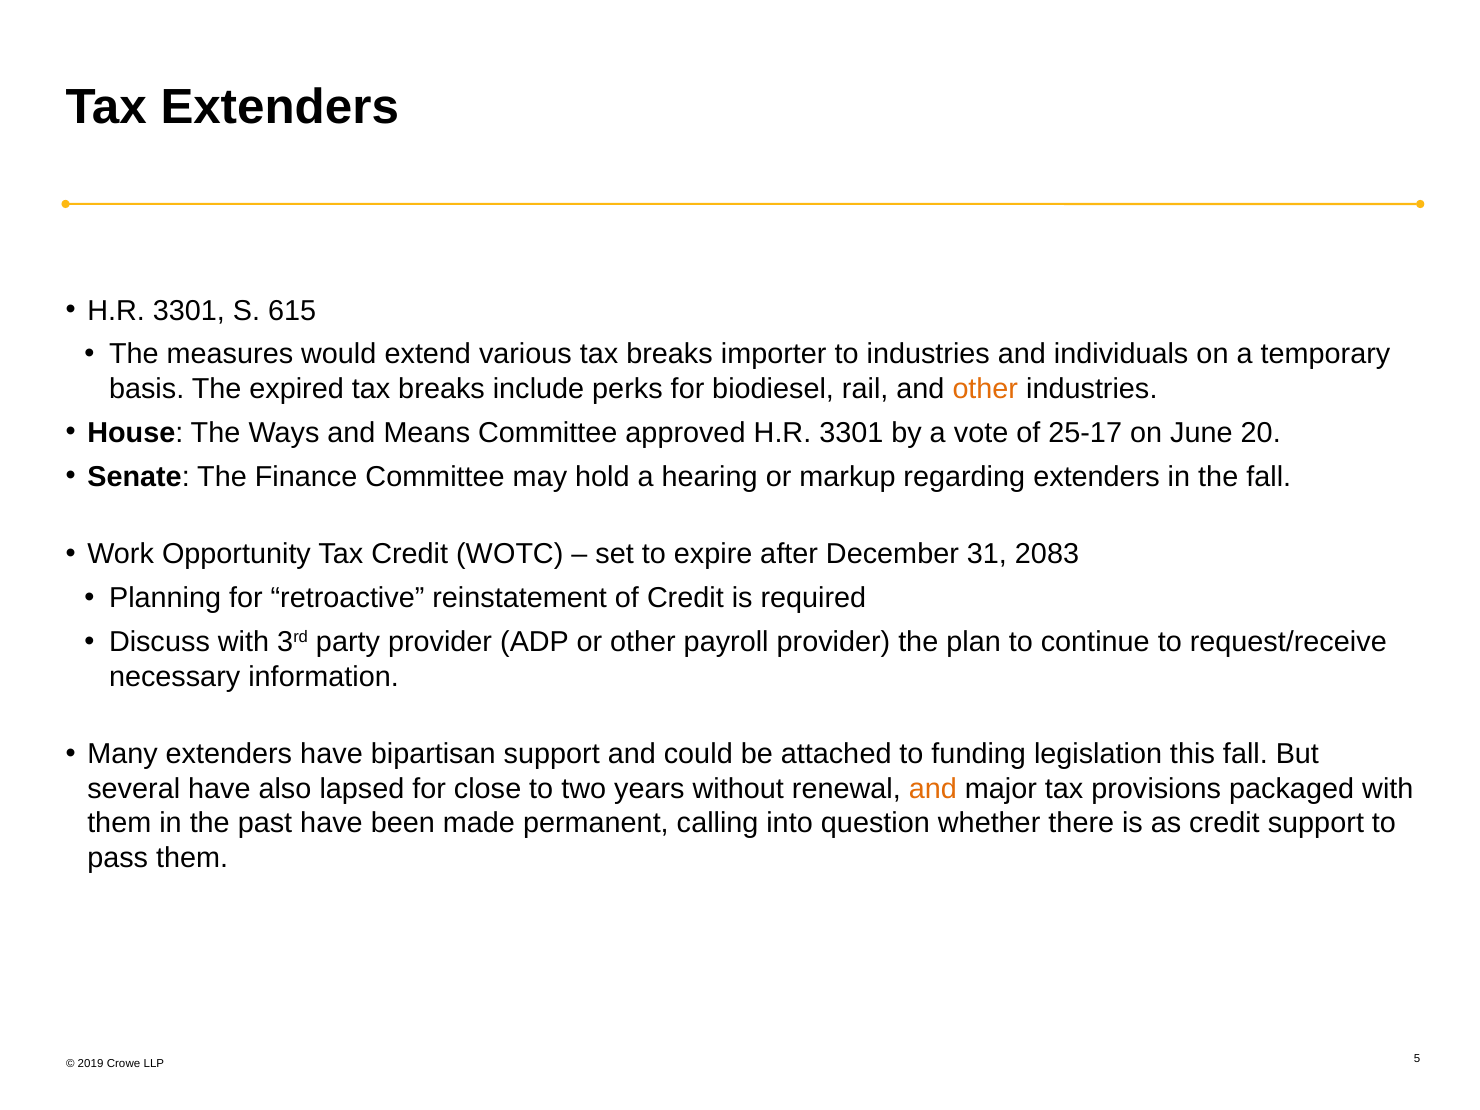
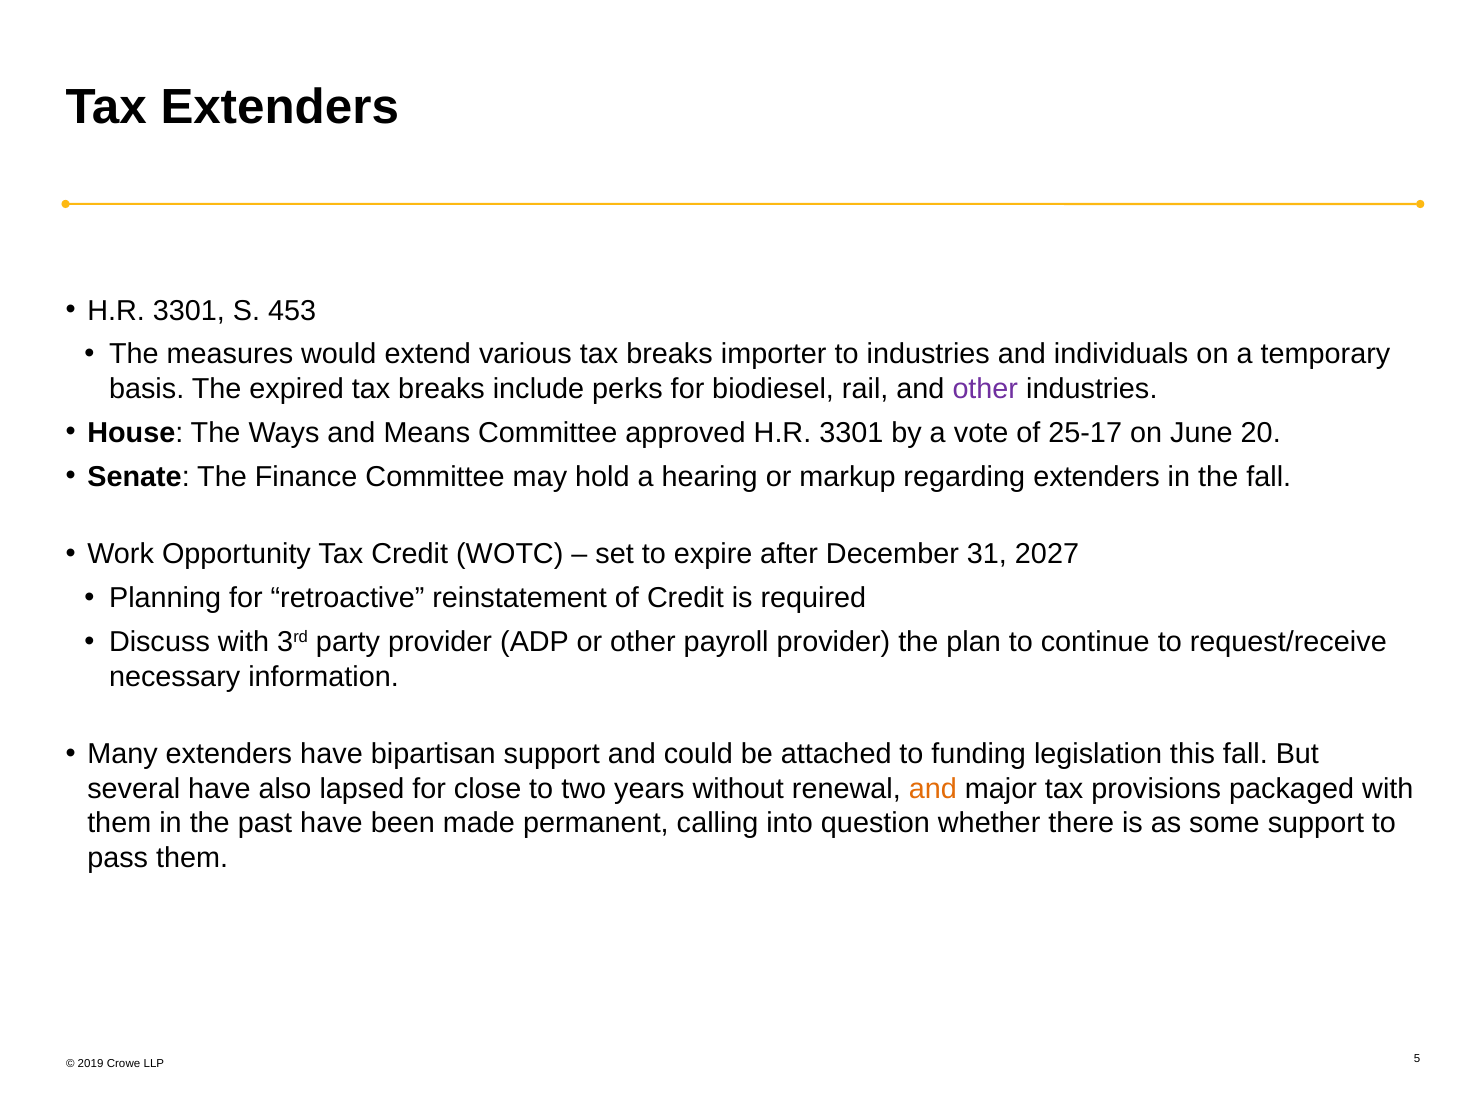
615: 615 -> 453 (292, 311)
other colour: orange -> purple (985, 389)
2083: 2083 -> 2027 (1047, 554)
as credit: credit -> some (1224, 823)
